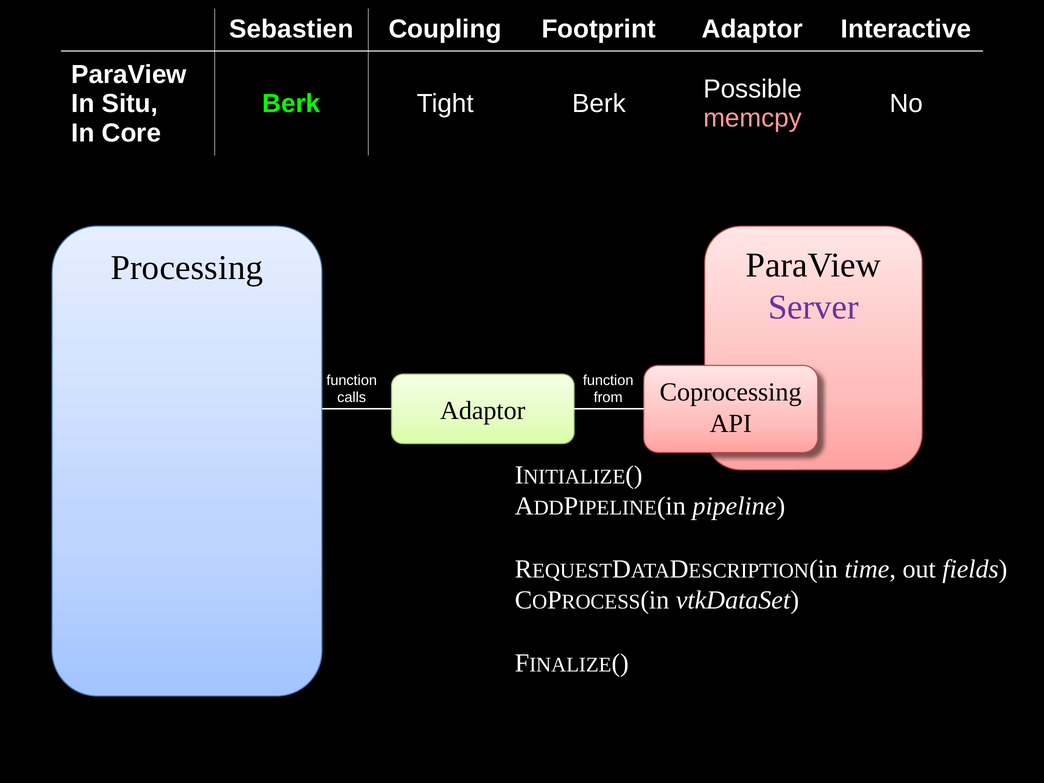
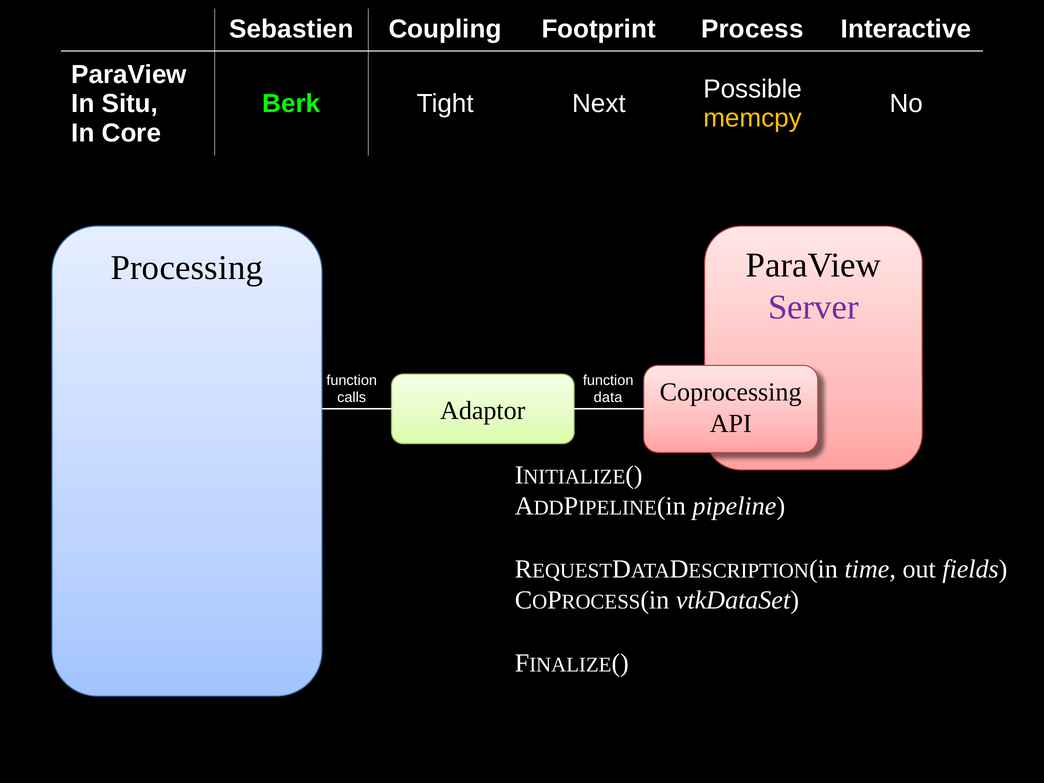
Footprint Adaptor: Adaptor -> Process (752, 29)
Tight Berk: Berk -> Next (599, 104)
memcpy colour: pink -> yellow (753, 118)
from: from -> data (608, 398)
